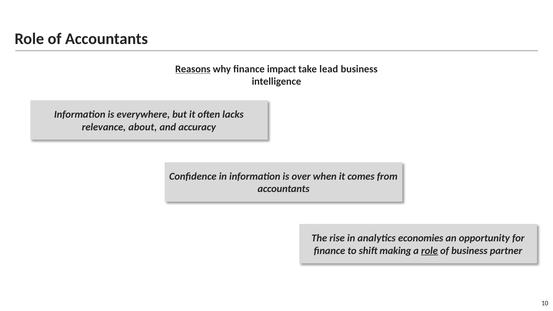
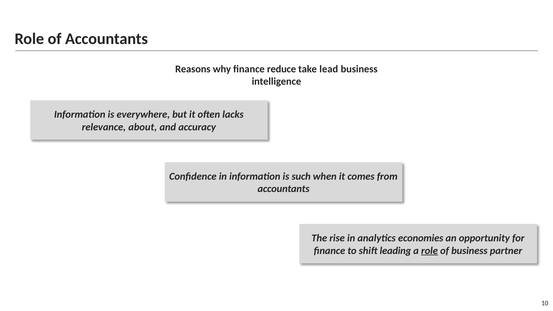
Reasons underline: present -> none (193, 69)
impact: impact -> reduce (282, 69)
over: over -> such (301, 176)
making: making -> leading (395, 251)
